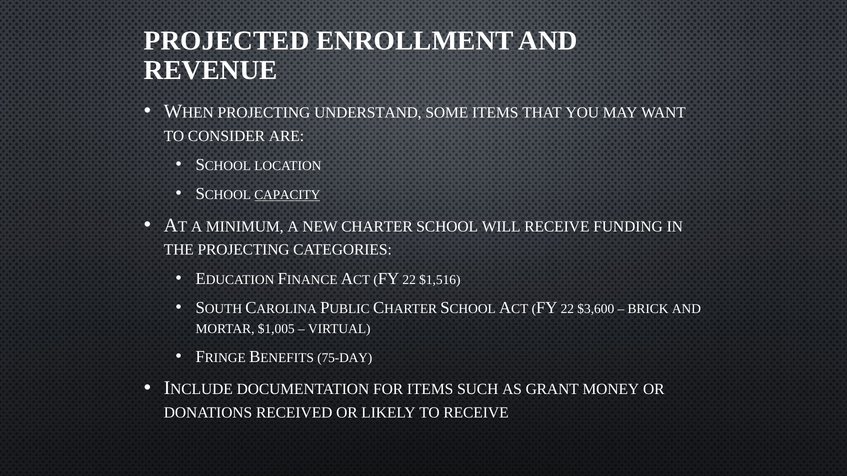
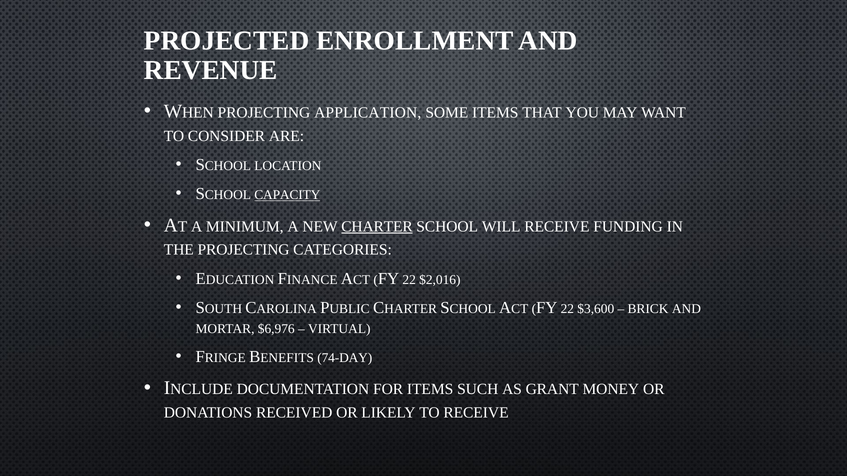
UNDERSTAND: UNDERSTAND -> APPLICATION (368, 113)
CHARTER underline: none -> present (377, 227)
$1,516: $1,516 -> $2,016 (440, 280)
$1,005: $1,005 -> $6,976 (276, 329)
75-DAY: 75-DAY -> 74-DAY (345, 358)
